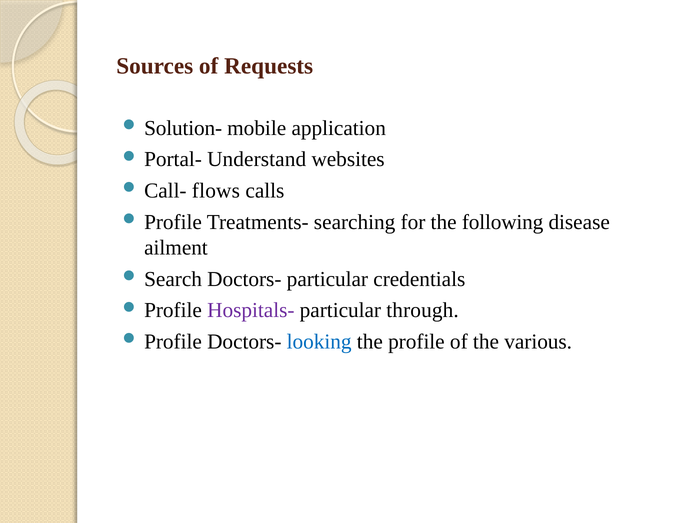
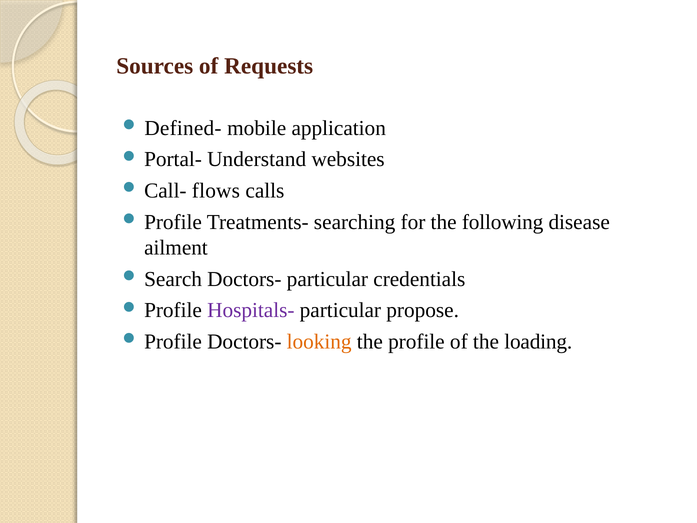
Solution-: Solution- -> Defined- (183, 128)
through: through -> propose (423, 310)
looking colour: blue -> orange (319, 342)
various: various -> loading (538, 342)
